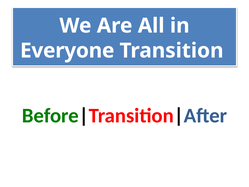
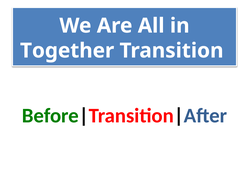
Everyone: Everyone -> Together (67, 51)
